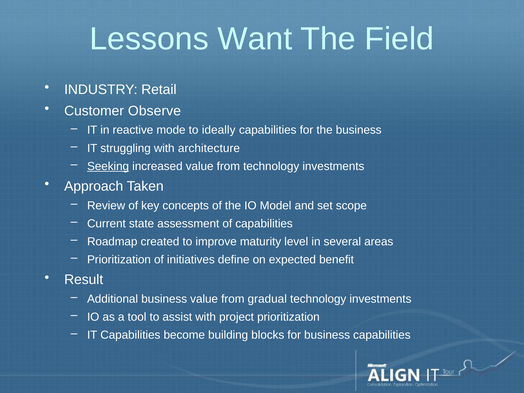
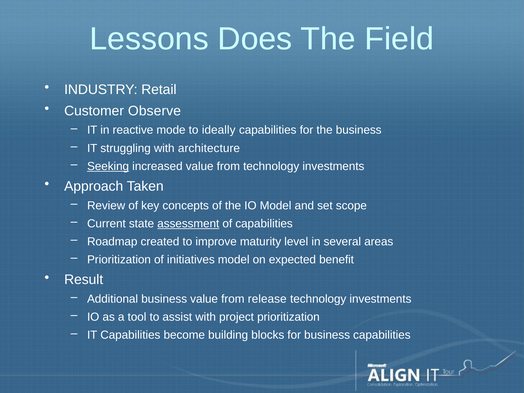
Want: Want -> Does (255, 39)
assessment underline: none -> present (188, 224)
initiatives define: define -> model (234, 260)
gradual: gradual -> release (267, 299)
